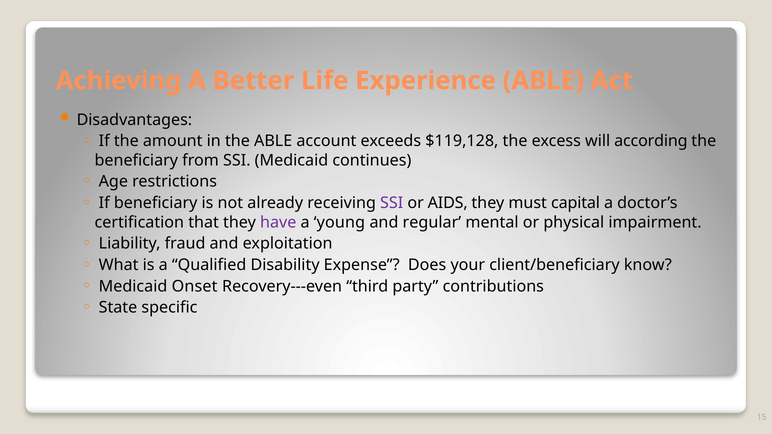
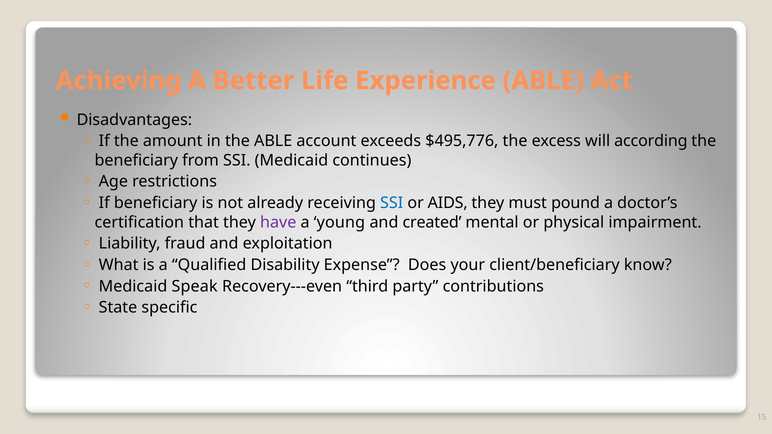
$119,128: $119,128 -> $495,776 (462, 141)
SSI colour: purple -> blue (392, 203)
capital: capital -> pound (576, 203)
regular: regular -> created (432, 222)
Onset: Onset -> Speak (195, 286)
